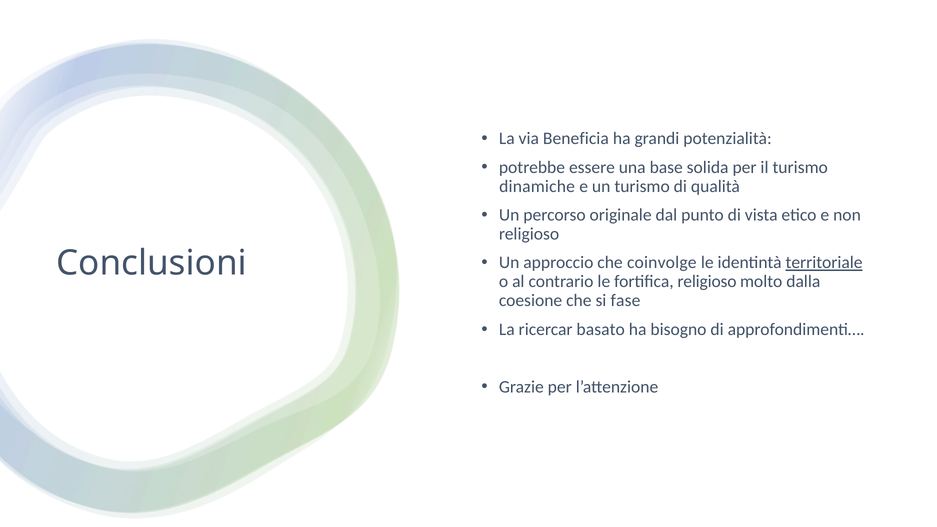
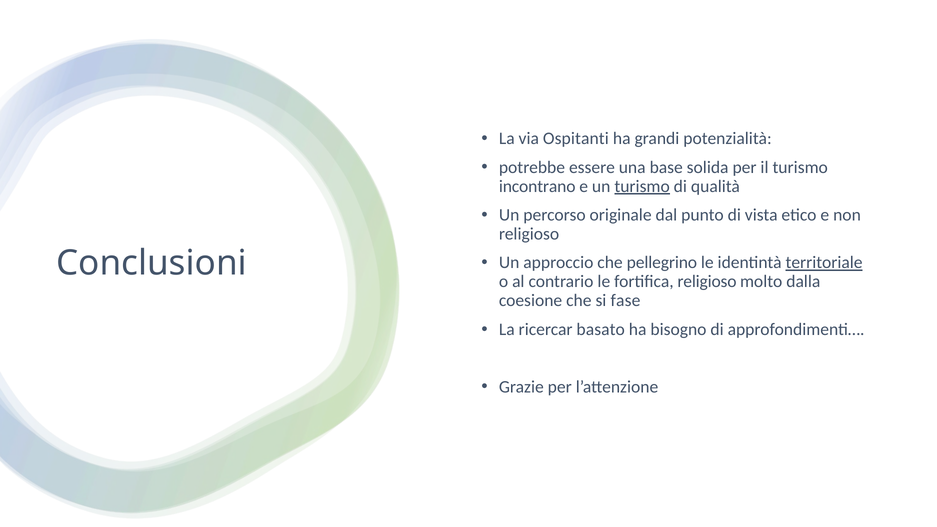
Beneficia: Beneficia -> Ospitanti (576, 139)
dinamiche: dinamiche -> incontrano (537, 186)
turismo underline: none -> present (642, 186)
coinvolge: coinvolge -> pellegrino (662, 263)
